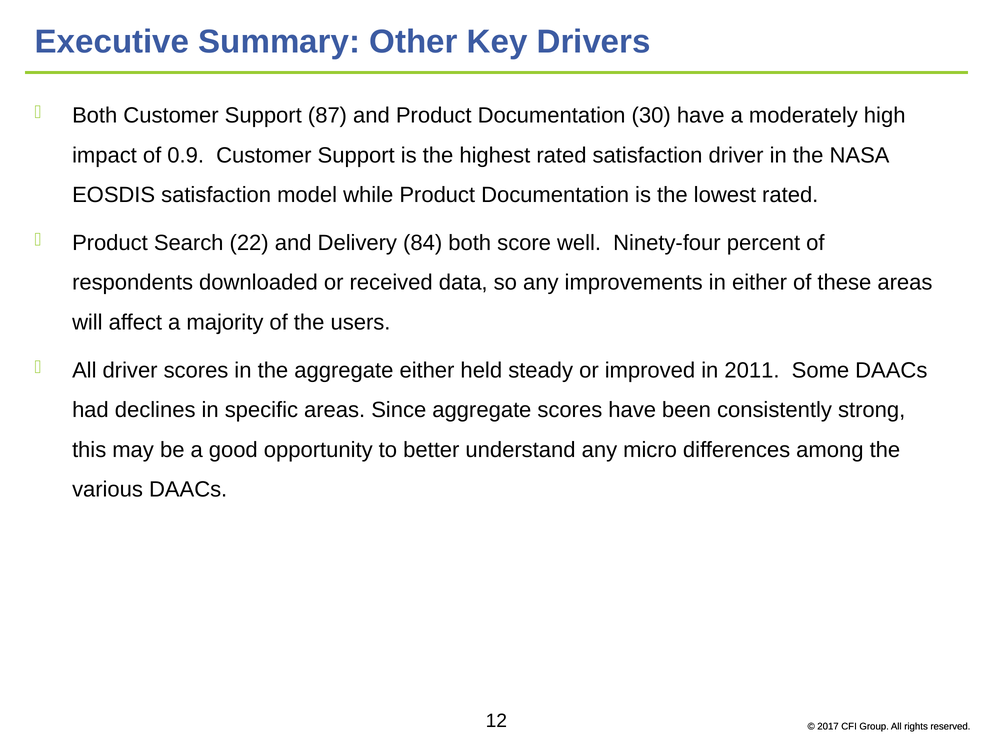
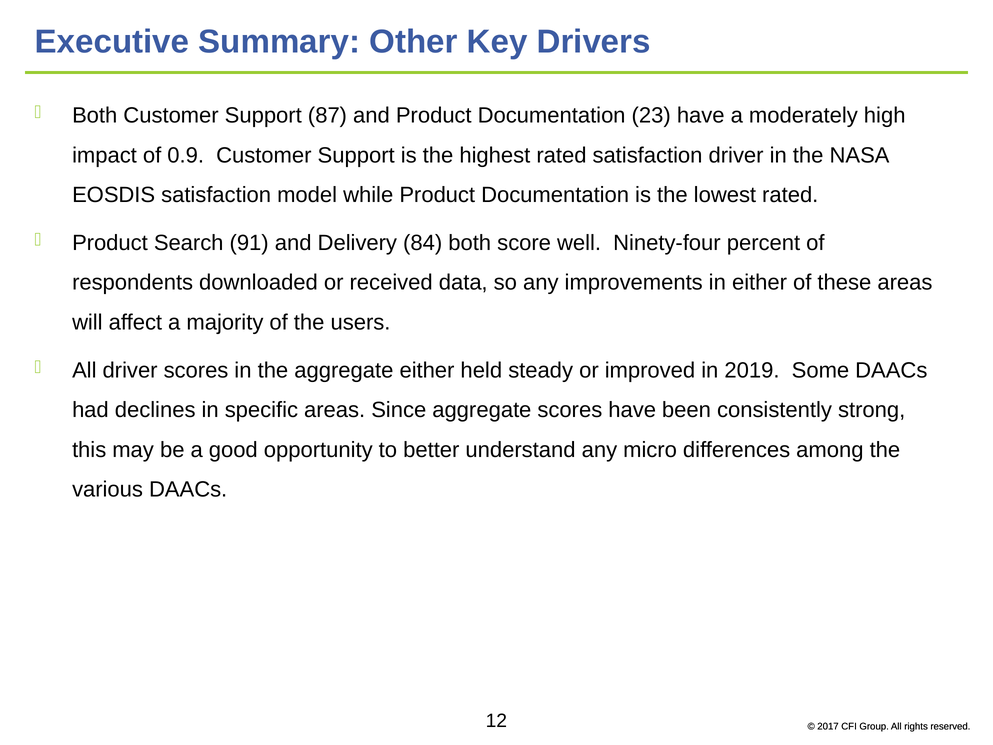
30: 30 -> 23 (651, 116)
22: 22 -> 91 (249, 243)
2011: 2011 -> 2019 (752, 370)
